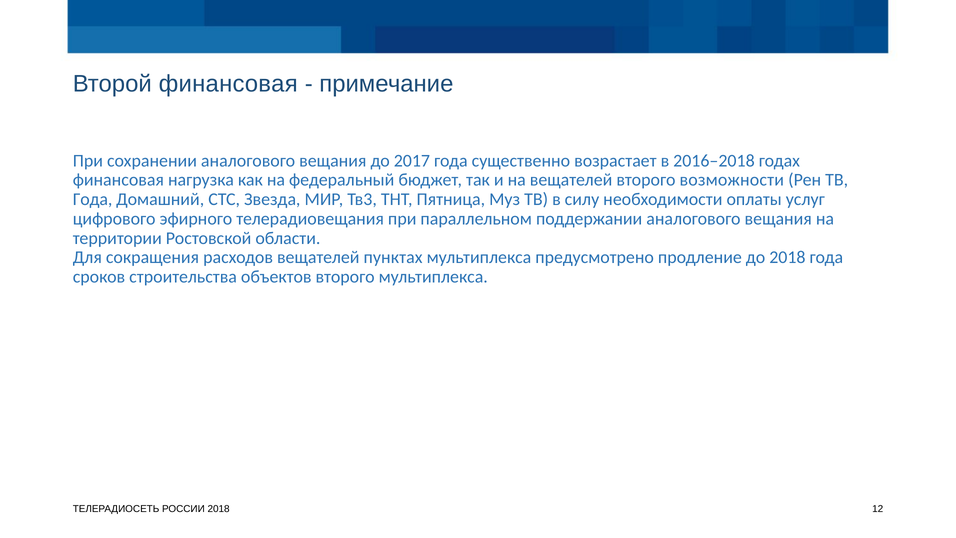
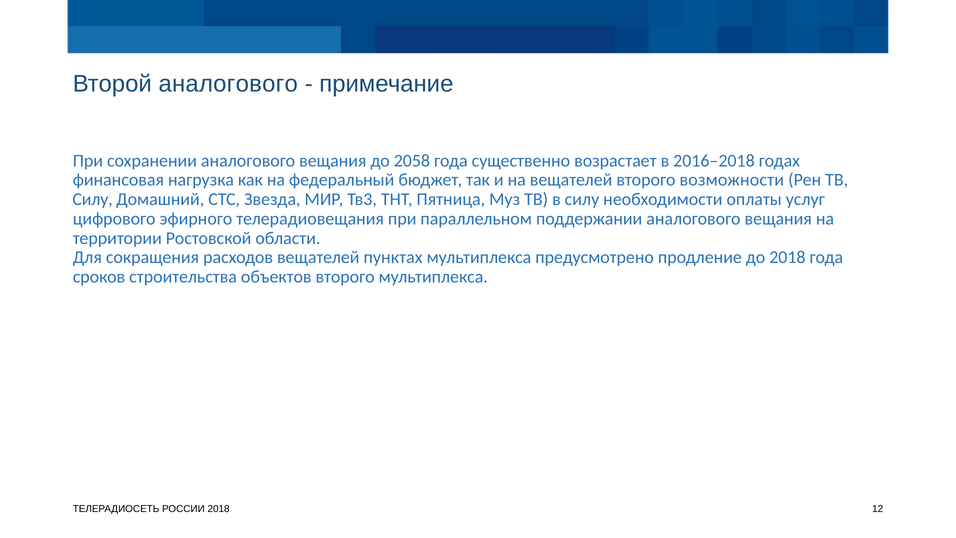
Второй финансовая: финансовая -> аналогового (228, 84)
2017: 2017 -> 2058 (412, 161)
Года: Года -> Силу (93, 199)
